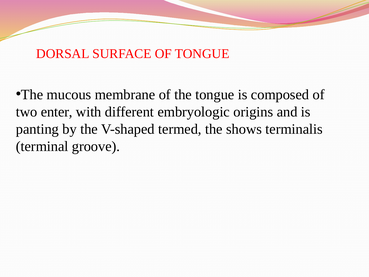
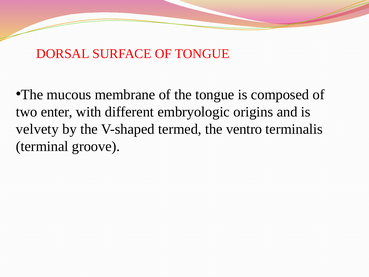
panting: panting -> velvety (37, 129)
shows: shows -> ventro (244, 129)
